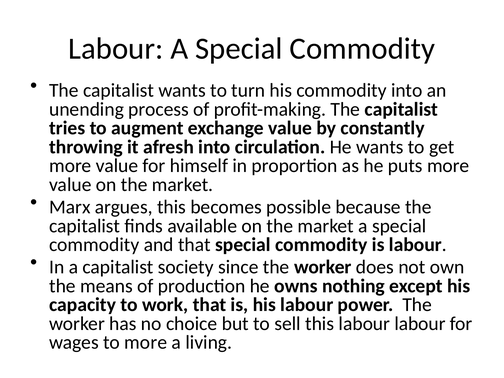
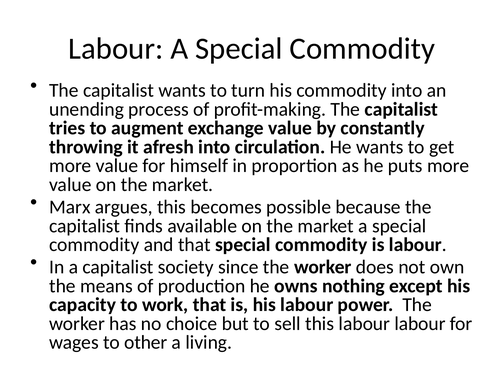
to more: more -> other (146, 342)
